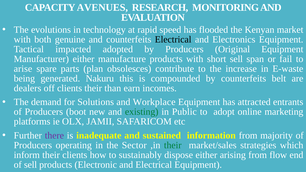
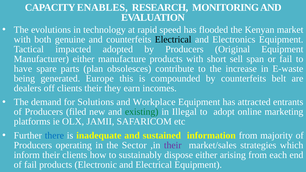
AVENUES: AVENUES -> ENABLES (102, 8)
arise: arise -> have (23, 69)
Nakuru: Nakuru -> Europe (100, 78)
than: than -> they (113, 88)
boot: boot -> filed (76, 112)
Public: Public -> Illegal (184, 112)
there colour: purple -> blue (54, 136)
their colour: green -> purple (173, 145)
flow: flow -> each (278, 155)
of sell: sell -> fail (30, 165)
